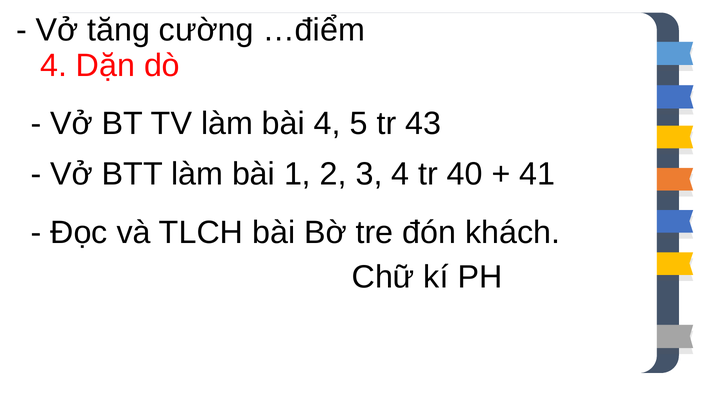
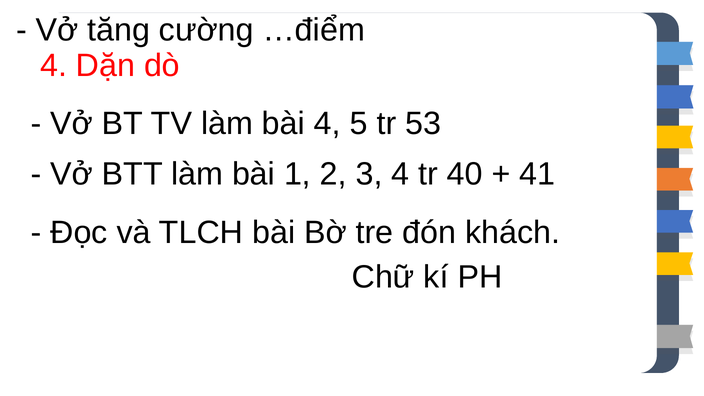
43: 43 -> 53 (423, 124)
